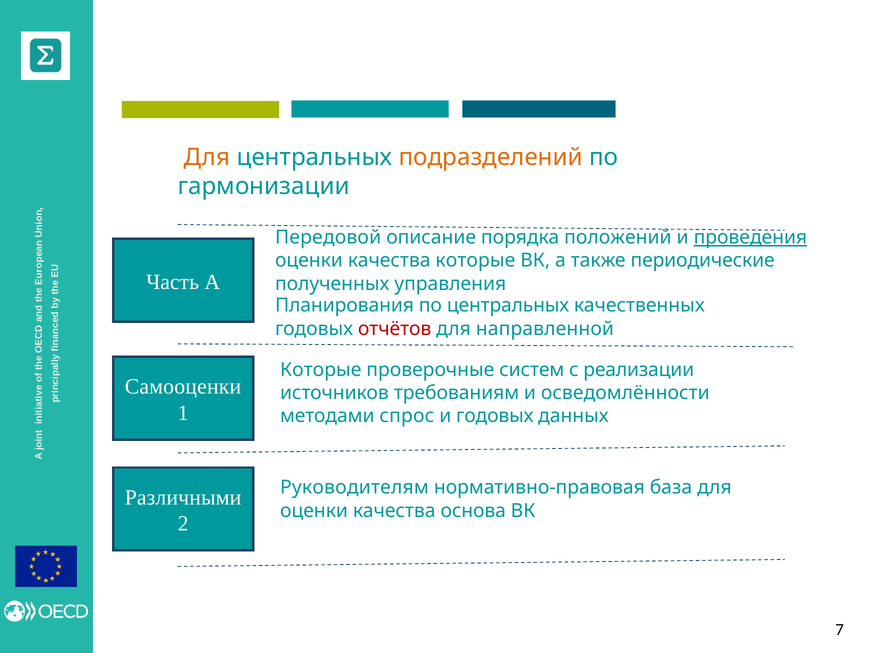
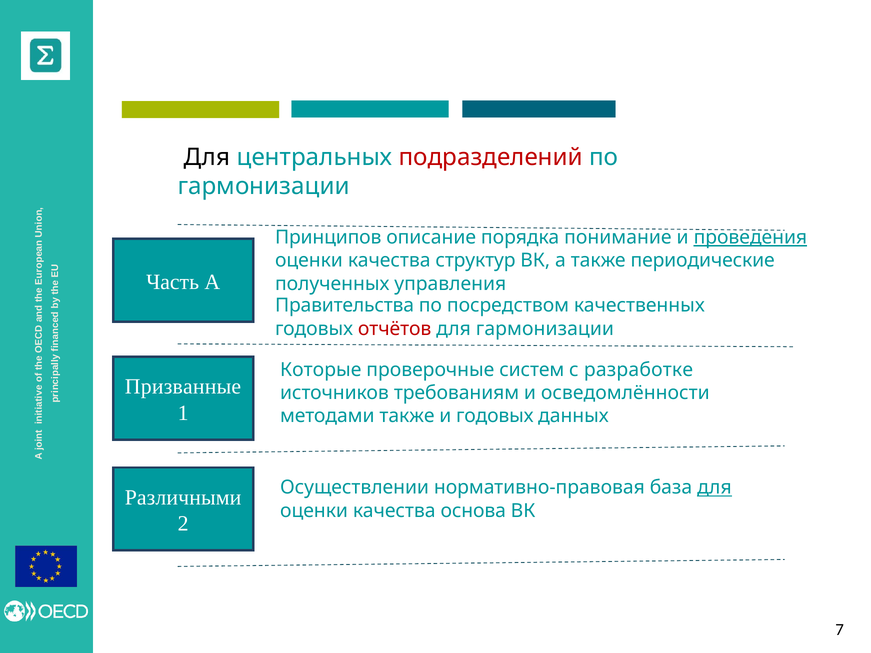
Для colour: orange -> black (207, 158)
подразделений colour: orange -> red (491, 158)
Передовой: Передовой -> Принципов (328, 237)
положений: положений -> понимание (618, 237)
качества которые: которые -> структур (475, 261)
Планирования: Планирования -> Правительства (345, 306)
по центральных: центральных -> посредством (508, 306)
для направленной: направленной -> гармонизации (545, 329)
реализации: реализации -> разработке (639, 370)
Самооценки: Самооценки -> Призванные (183, 387)
методами спрос: спрос -> также (407, 416)
Руководителям: Руководителям -> Осуществлении (355, 488)
для underline: none -> present (714, 488)
